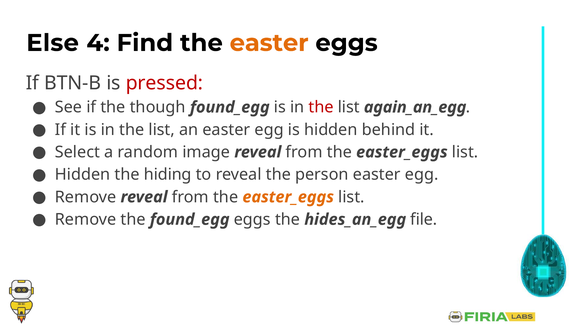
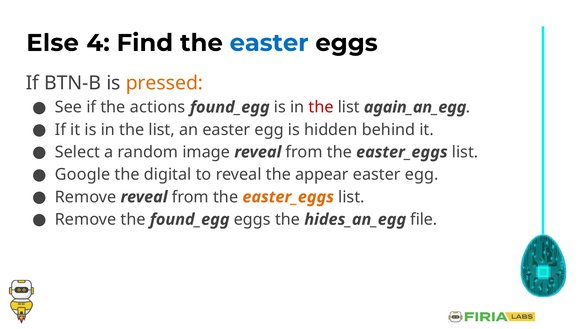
easter colour: orange -> blue (269, 43)
pressed colour: red -> orange (164, 83)
though: though -> actions (158, 107)
Hidden: Hidden -> Google (83, 174)
hiding: hiding -> digital (168, 174)
person: person -> appear (322, 174)
